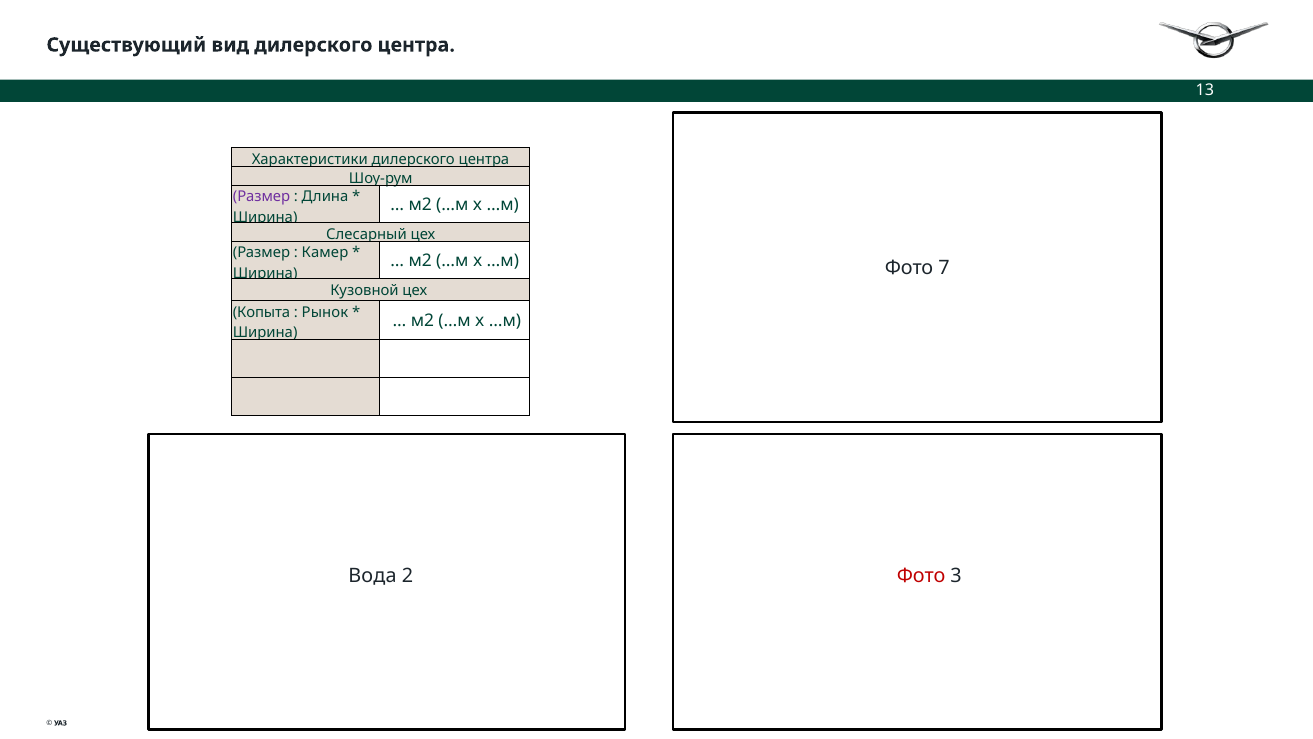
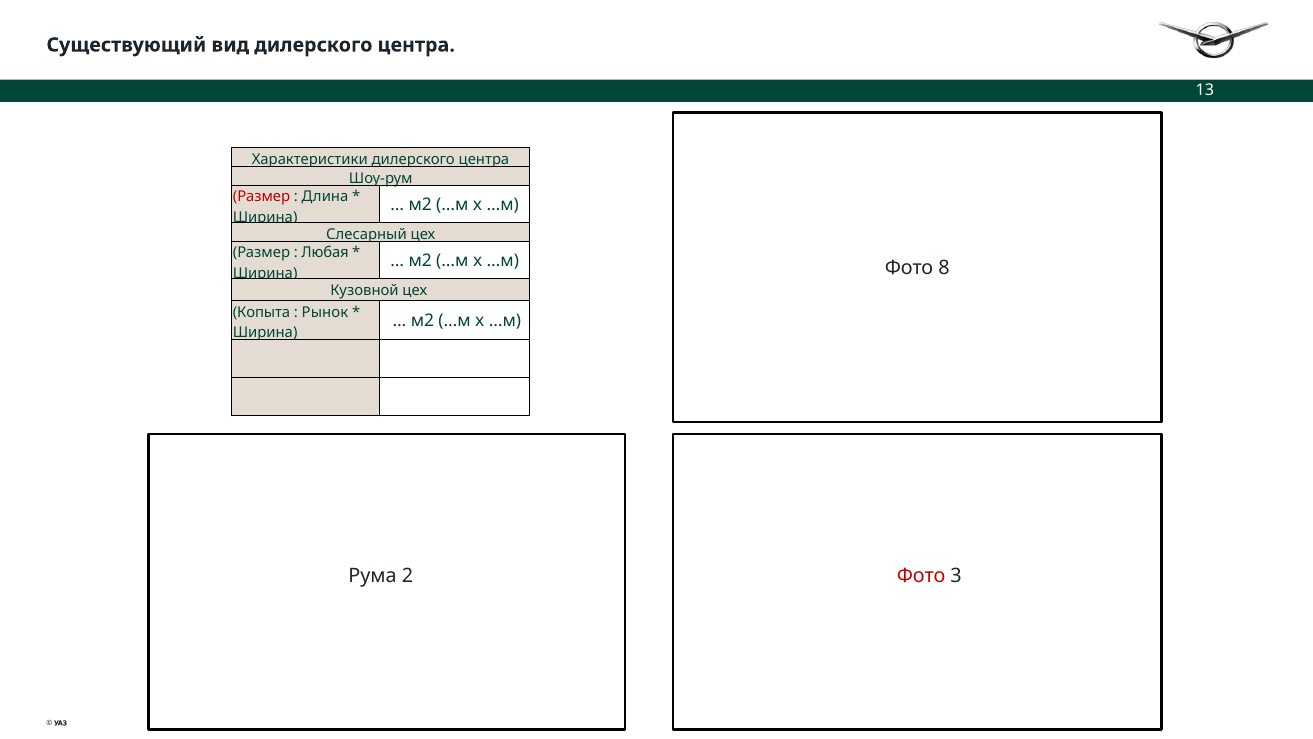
Размер colour: purple -> red (262, 197)
Камер: Камер -> Любая (325, 253)
7: 7 -> 8 (944, 268)
Вода: Вода -> Рума (373, 576)
